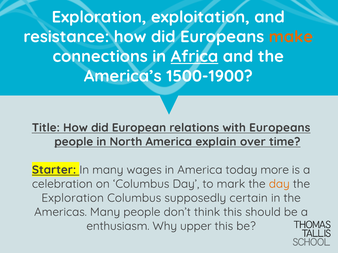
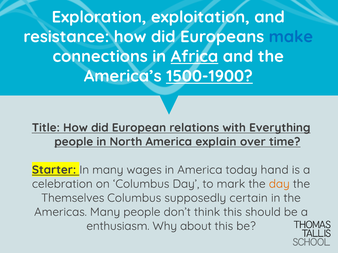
make colour: orange -> blue (291, 37)
1500-1900 underline: none -> present (209, 76)
with Europeans: Europeans -> Everything (280, 128)
more: more -> hand (275, 170)
Exploration: Exploration -> Themselves (73, 198)
upper: upper -> about (196, 226)
